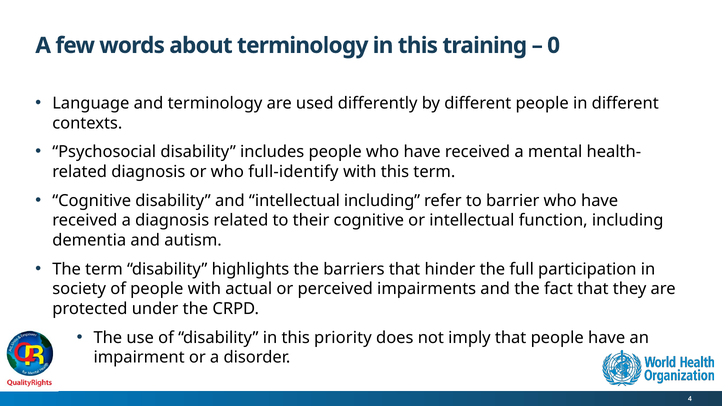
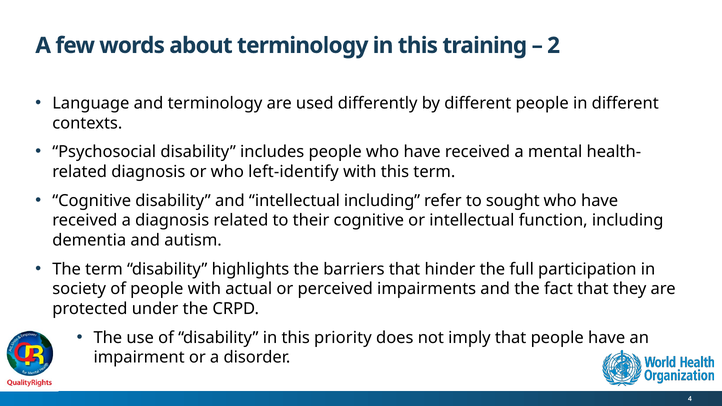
0: 0 -> 2 (554, 46)
full-identify: full-identify -> left-identify (293, 172)
barrier: barrier -> sought (513, 201)
